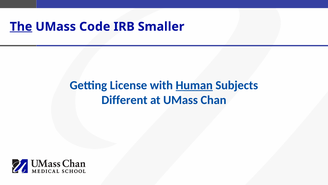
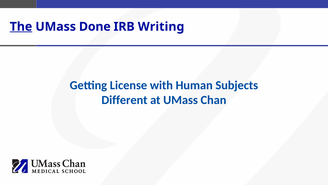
Code: Code -> Done (95, 27)
Smaller: Smaller -> Writing (161, 27)
Human underline: present -> none (194, 85)
